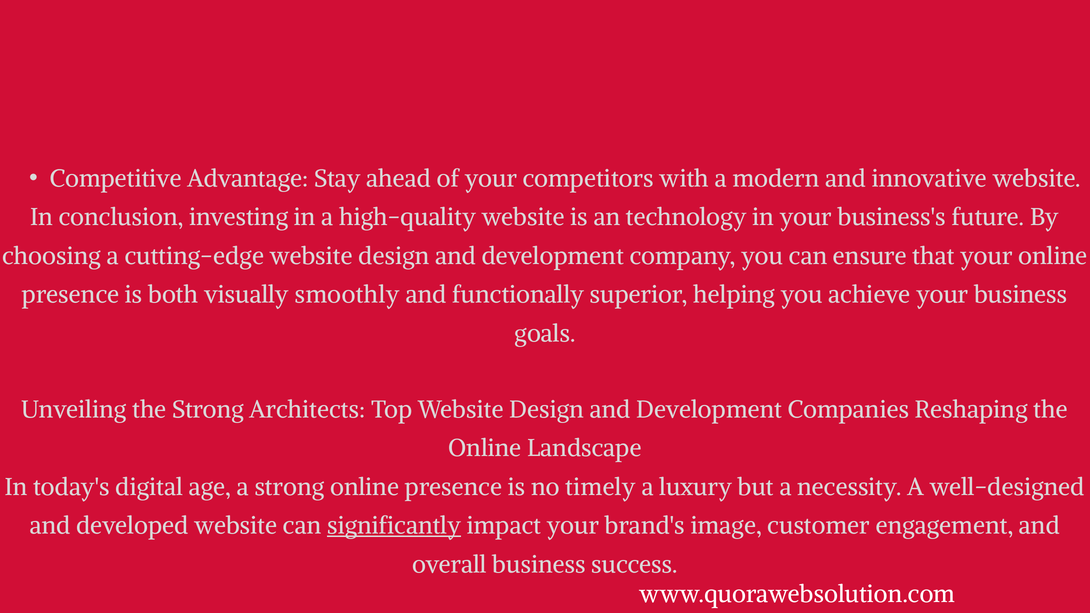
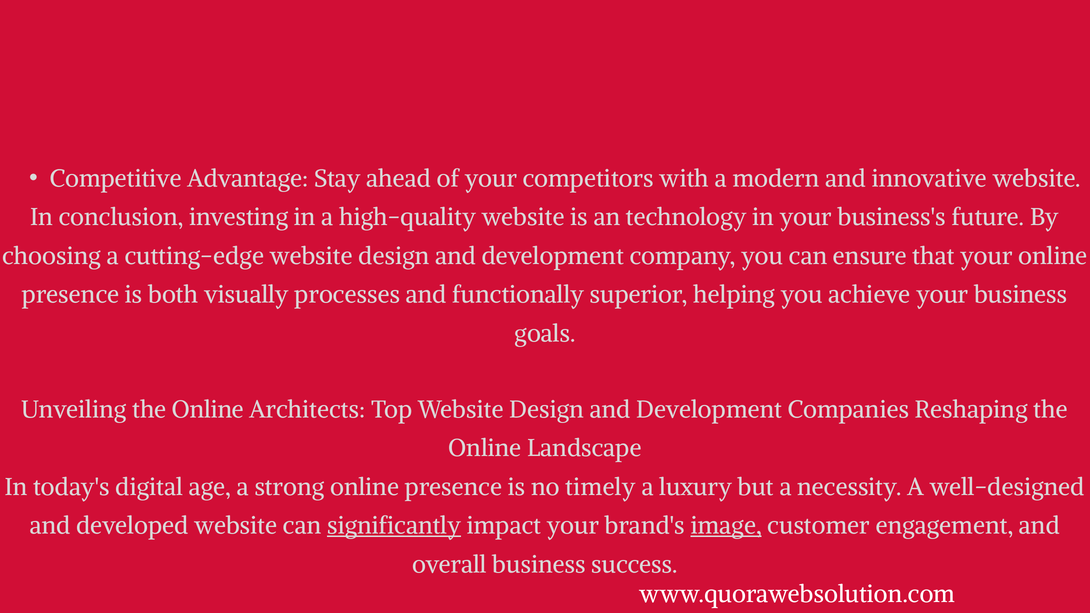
smoothly: smoothly -> processes (347, 295)
Unveiling the Strong: Strong -> Online (208, 410)
image underline: none -> present (726, 526)
